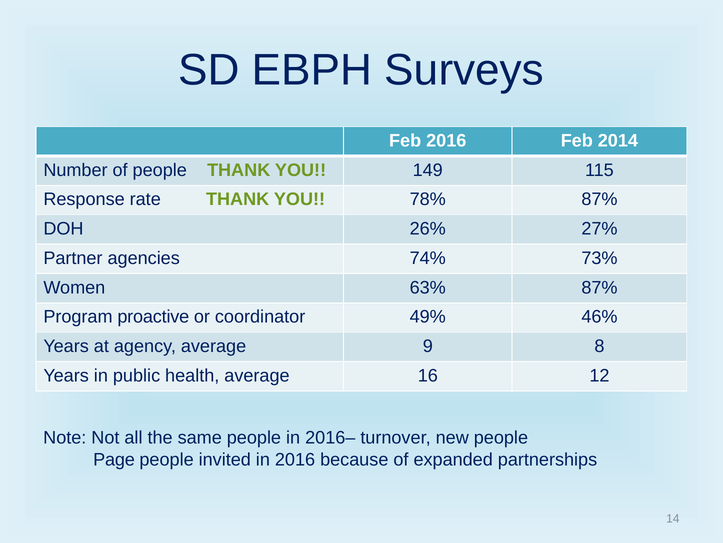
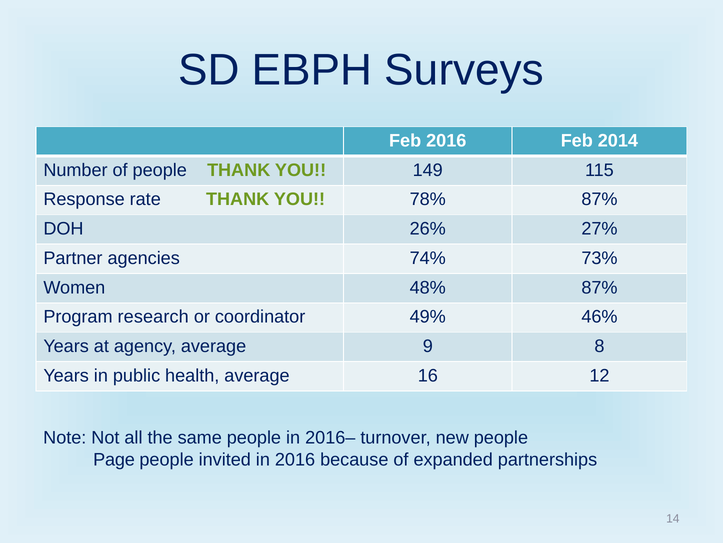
63%: 63% -> 48% (428, 287)
proactive: proactive -> research (153, 316)
